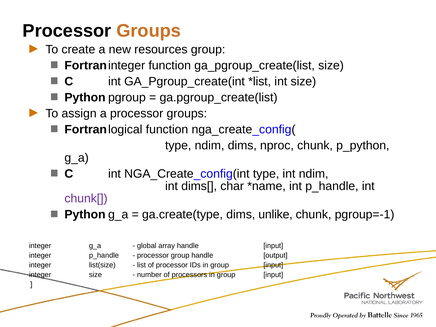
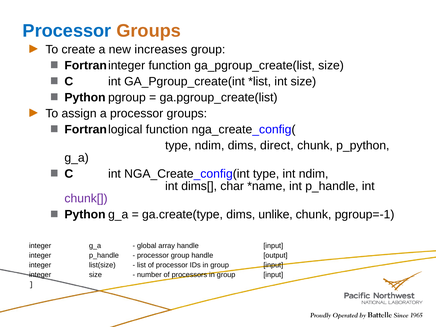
Processor colour: black -> blue (67, 31)
resources: resources -> increases (161, 49)
nproc: nproc -> direct (277, 145)
